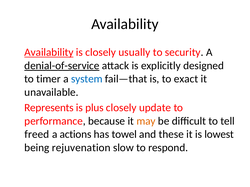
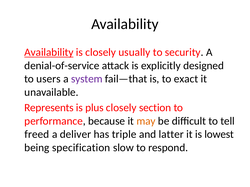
denial-of-service underline: present -> none (62, 66)
timer: timer -> users (48, 79)
system colour: blue -> purple (87, 79)
update: update -> section (155, 108)
actions: actions -> deliver (75, 135)
towel: towel -> triple (124, 135)
these: these -> latter (171, 135)
rejuvenation: rejuvenation -> specification (81, 148)
